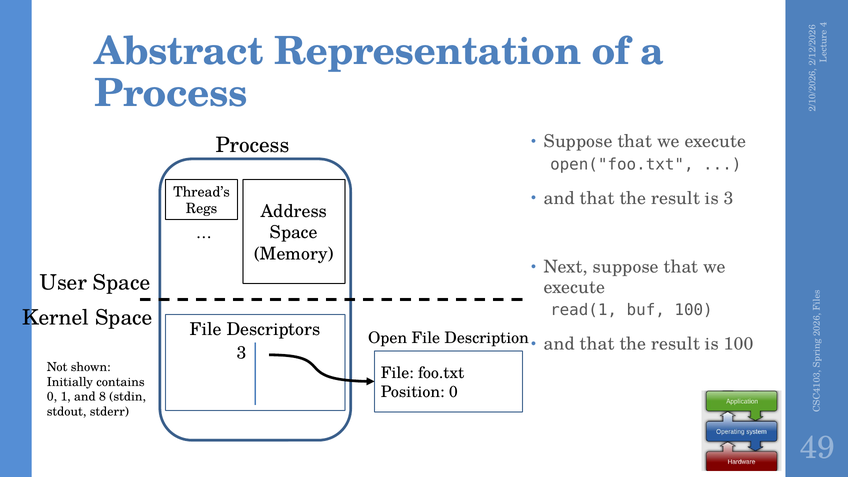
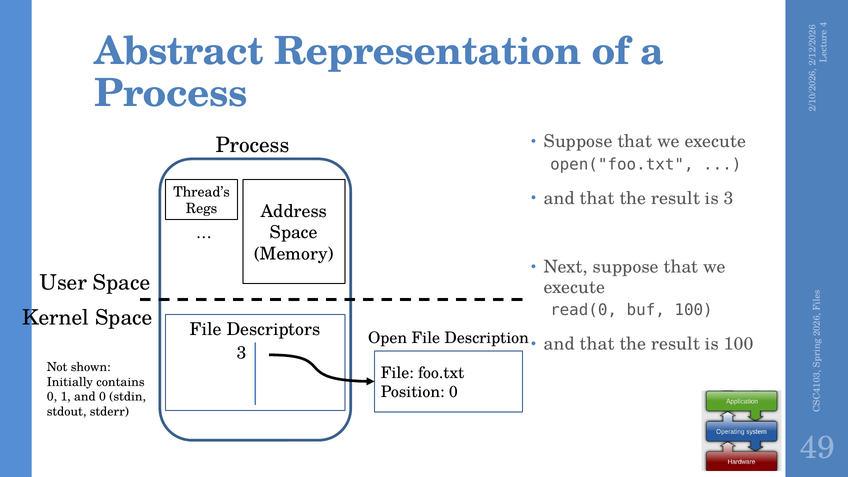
read(1: read(1 -> read(0 (584, 310)
and 8: 8 -> 0 (103, 397)
